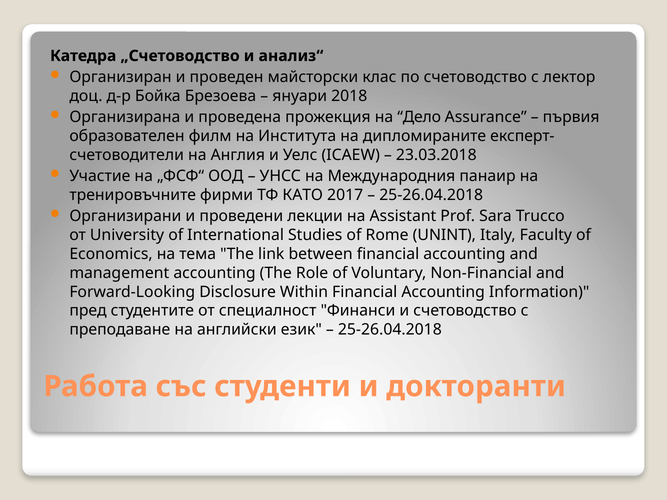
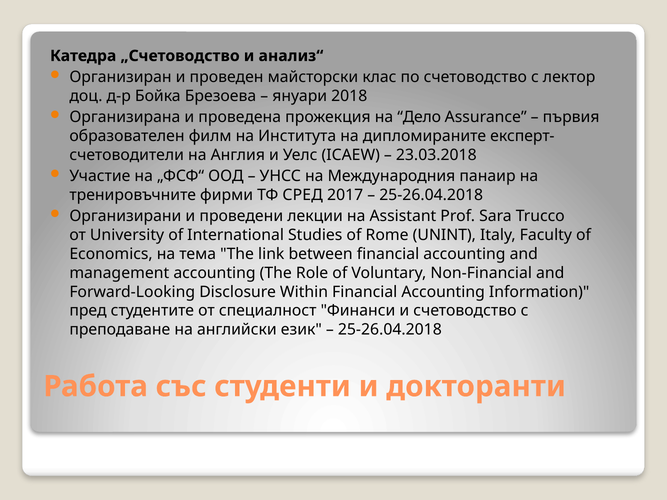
КАТО: КАТО -> СРЕД (303, 195)
